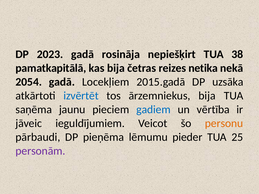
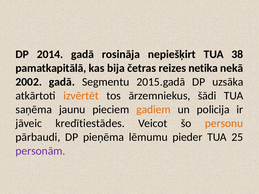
2023: 2023 -> 2014 (50, 54)
2054: 2054 -> 2002 (29, 82)
Locekļiem: Locekļiem -> Segmentu (106, 82)
izvērtēt colour: blue -> orange (81, 96)
ārzemniekus bija: bija -> šādi (207, 96)
gadiem colour: blue -> orange (153, 110)
vērtība: vērtība -> policija (213, 110)
ieguldījumiem: ieguldījumiem -> kredītiestādes (90, 123)
